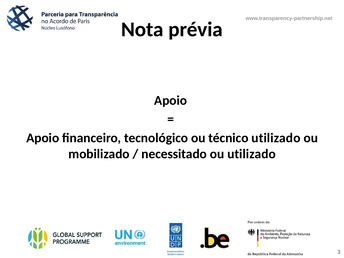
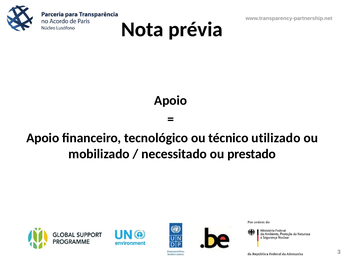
ou utilizado: utilizado -> prestado (252, 154)
